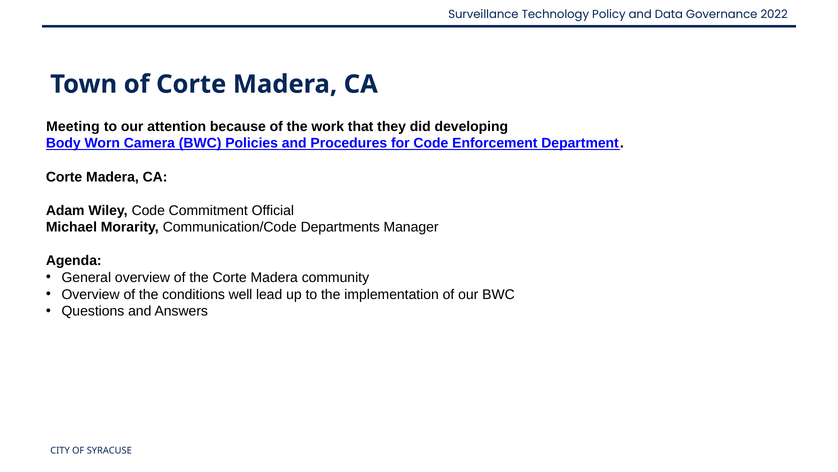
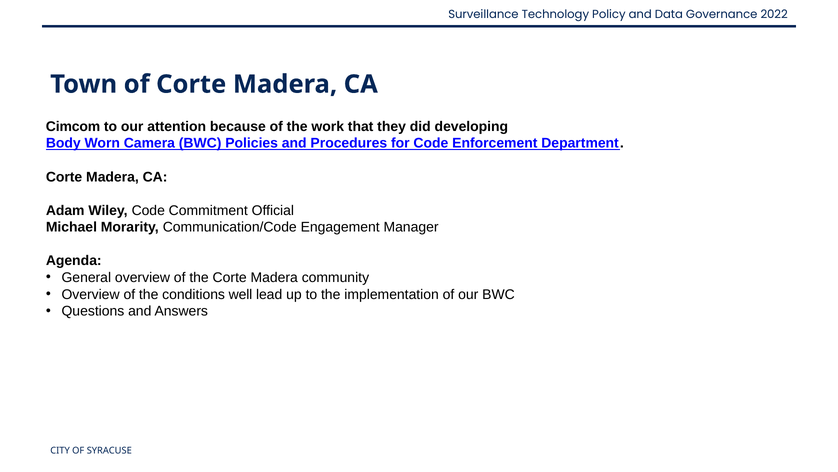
Meeting: Meeting -> Cimcom (73, 126)
Departments: Departments -> Engagement (340, 227)
